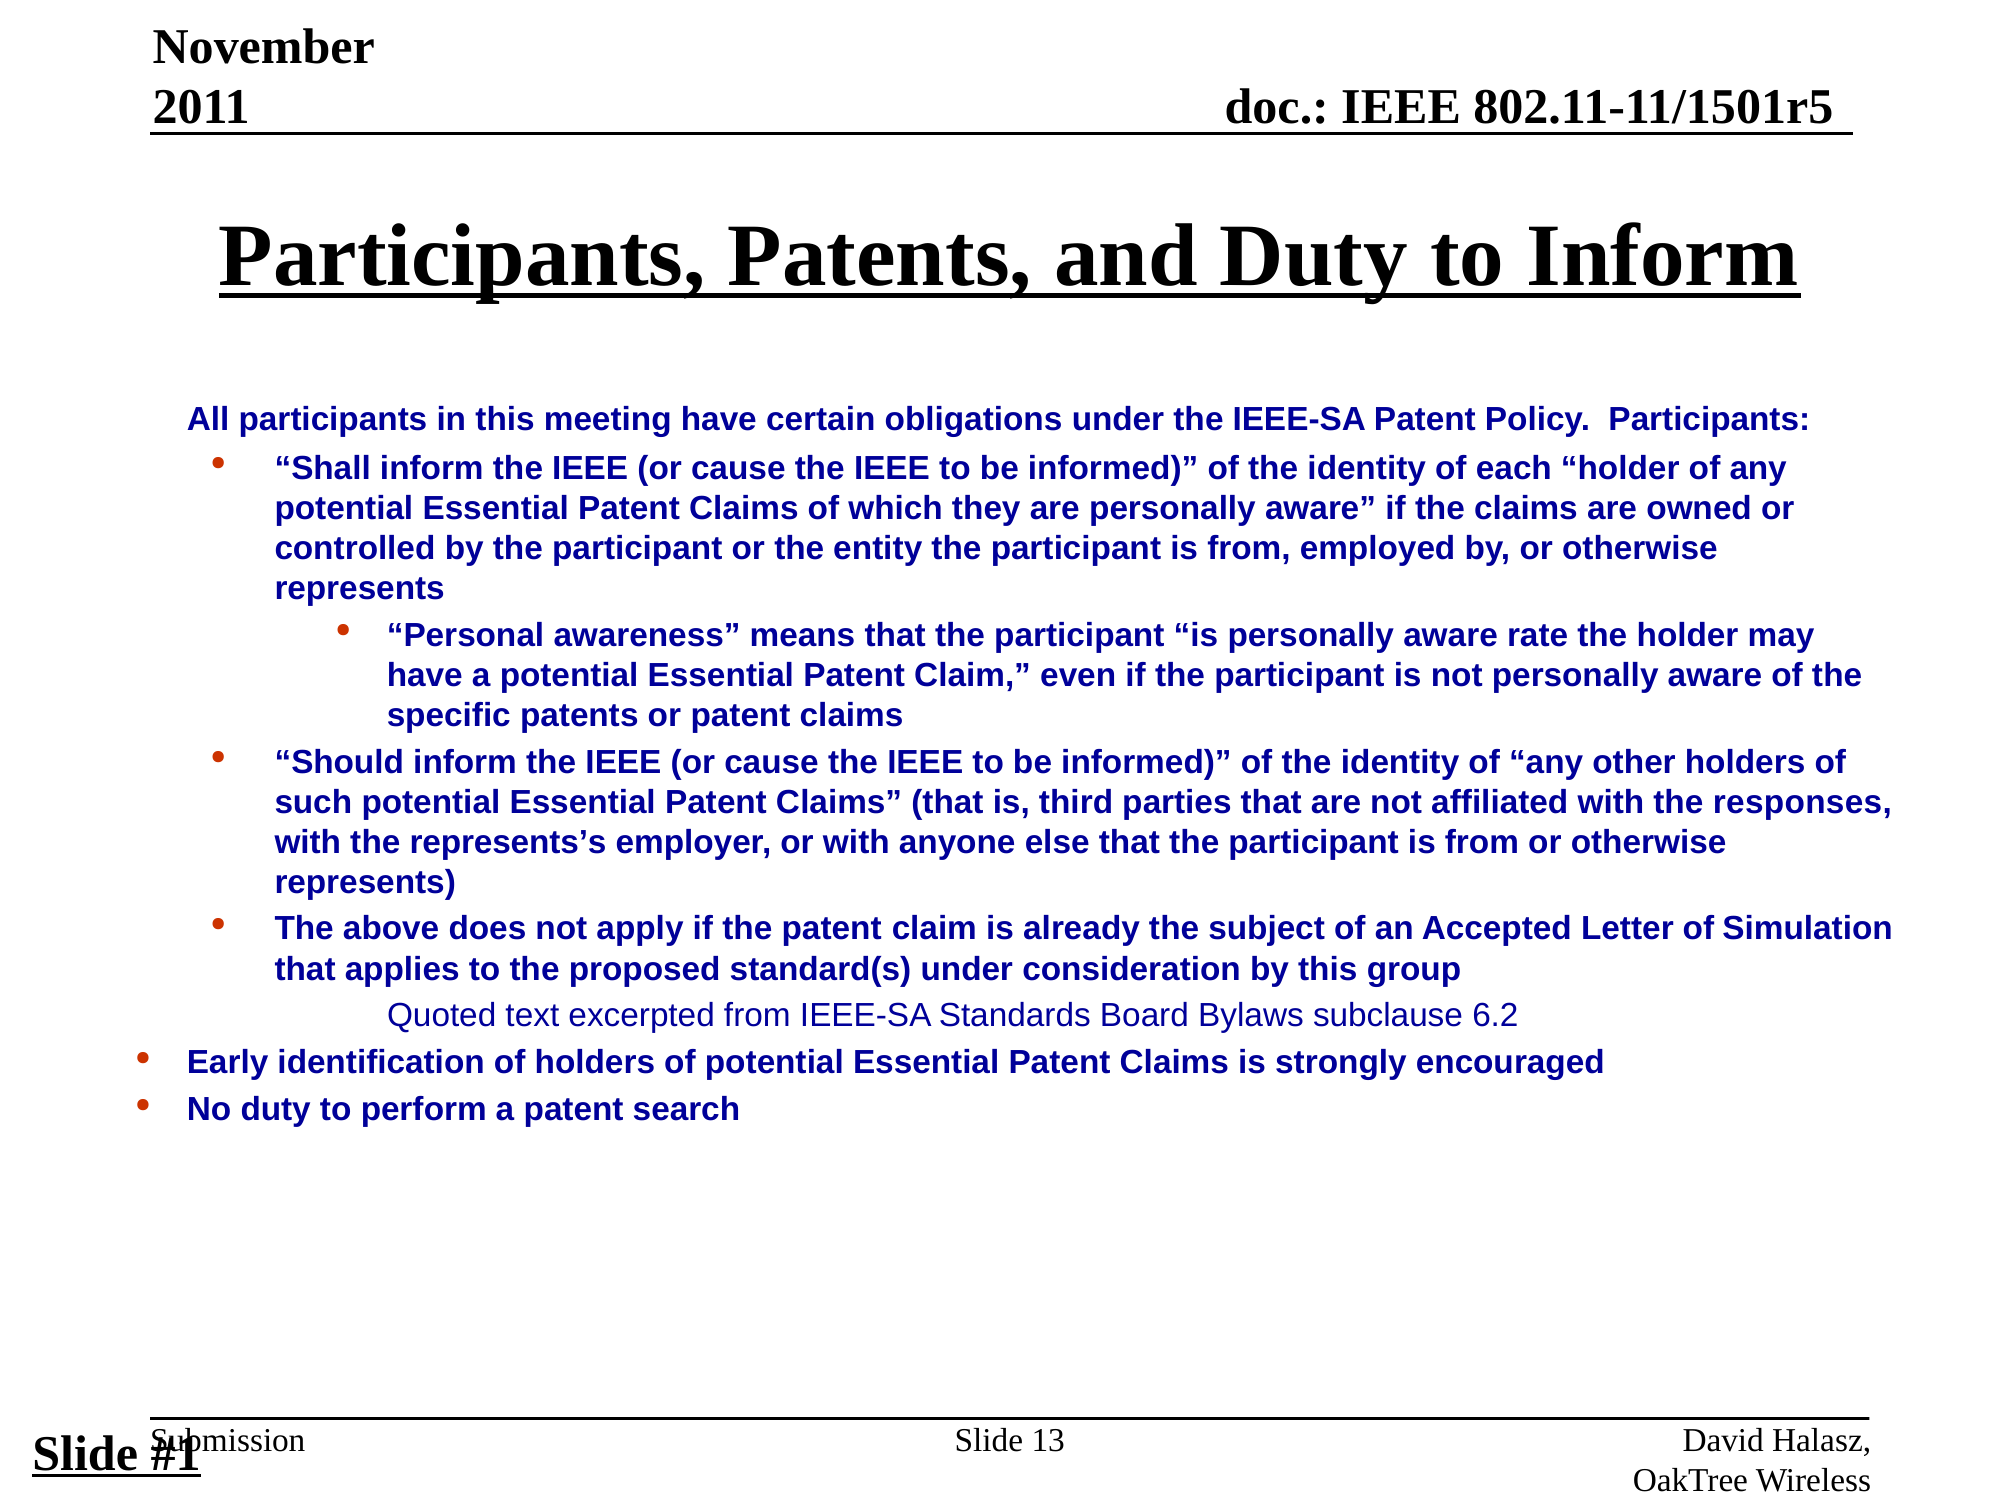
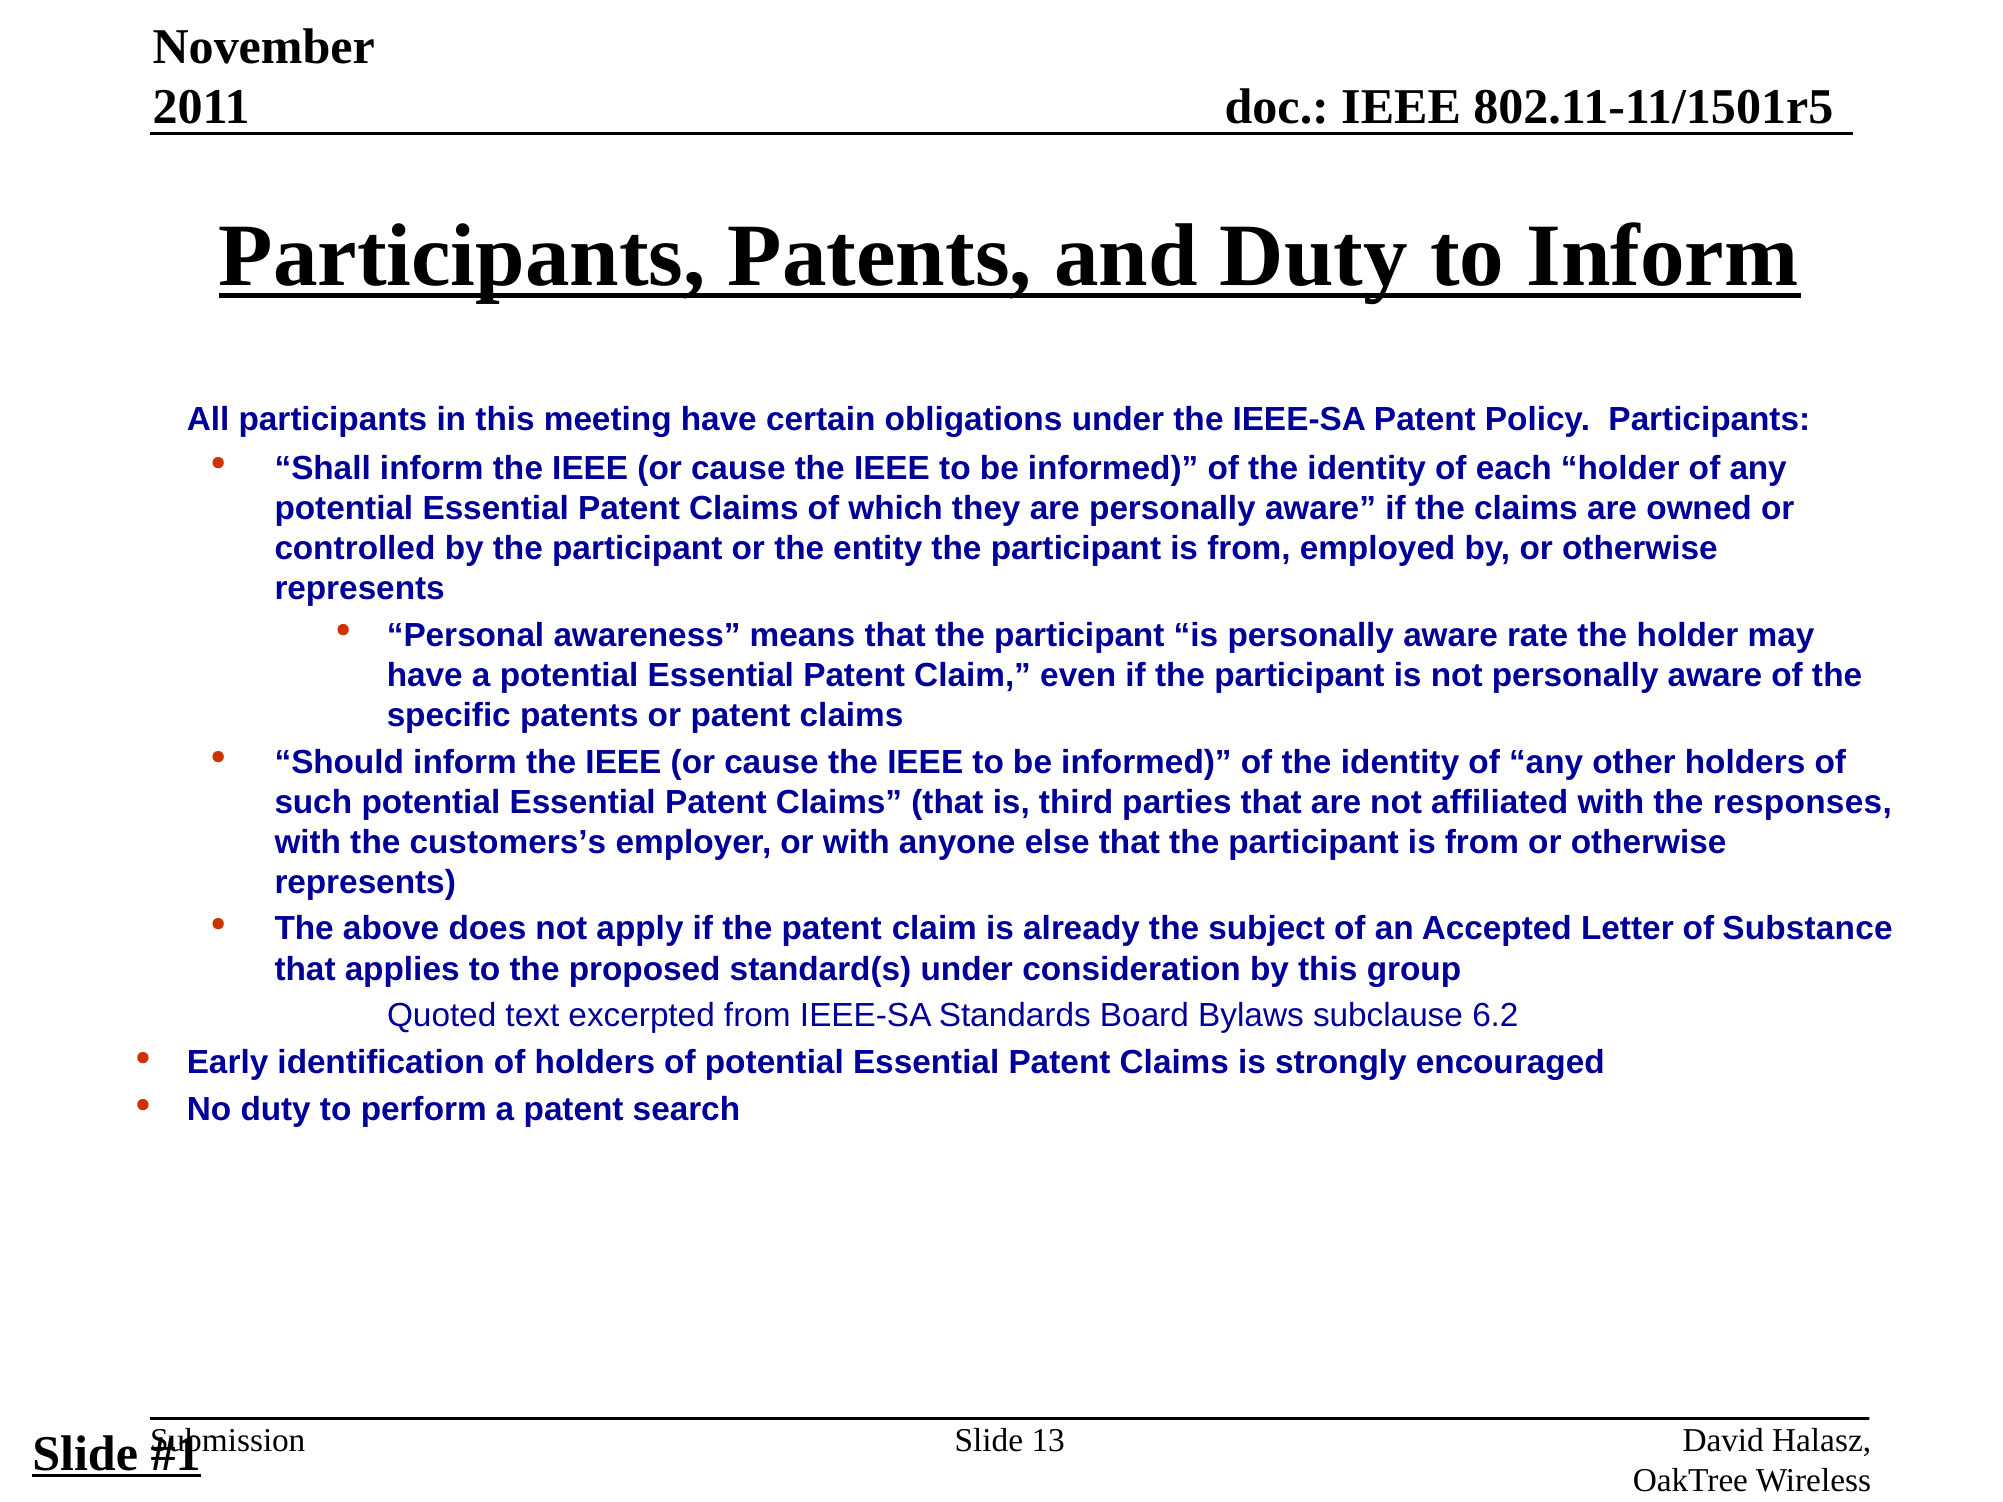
represents’s: represents’s -> customers’s (508, 842)
Simulation: Simulation -> Substance (1807, 929)
